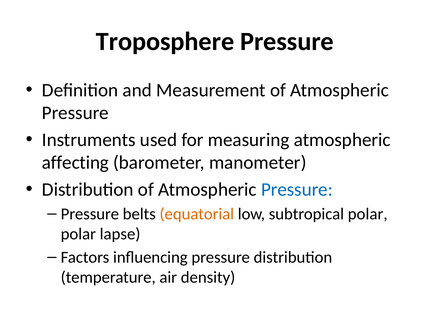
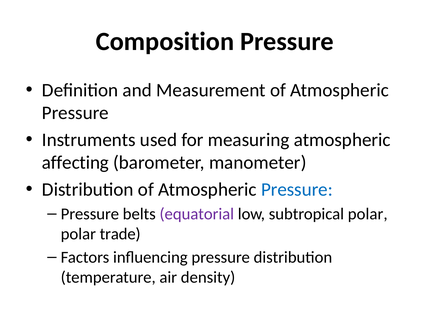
Troposphere: Troposphere -> Composition (165, 42)
equatorial colour: orange -> purple (197, 214)
lapse: lapse -> trade (120, 234)
